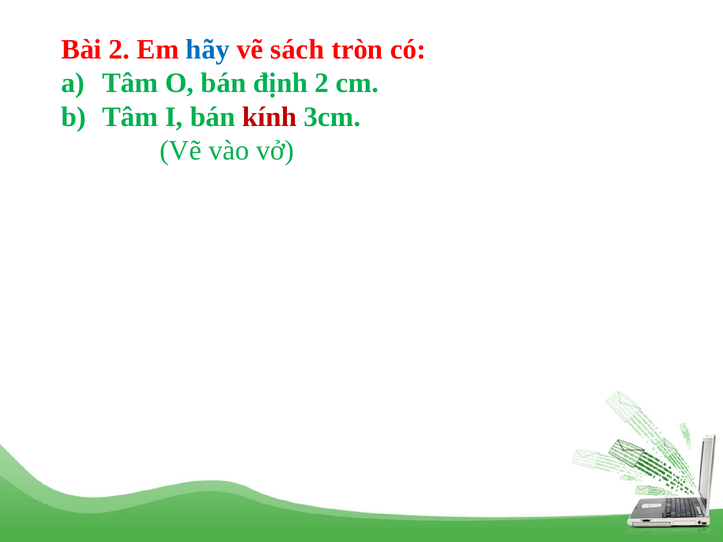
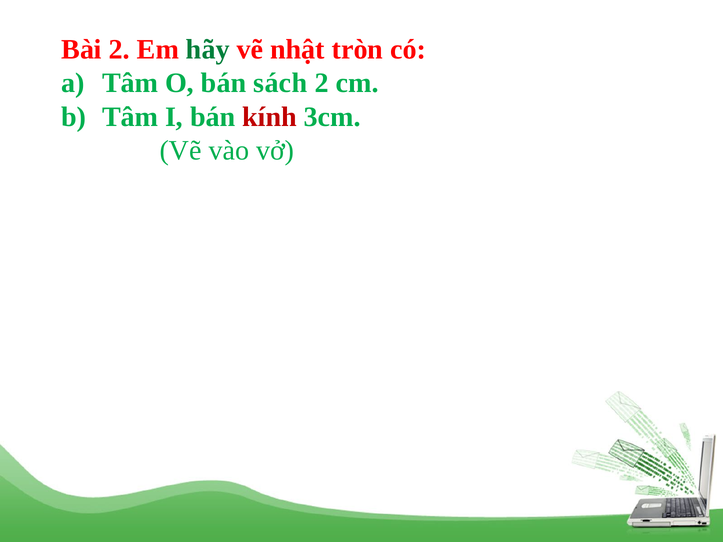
hãy colour: blue -> green (208, 49)
sách: sách -> nhật (297, 49)
định: định -> sách (280, 83)
